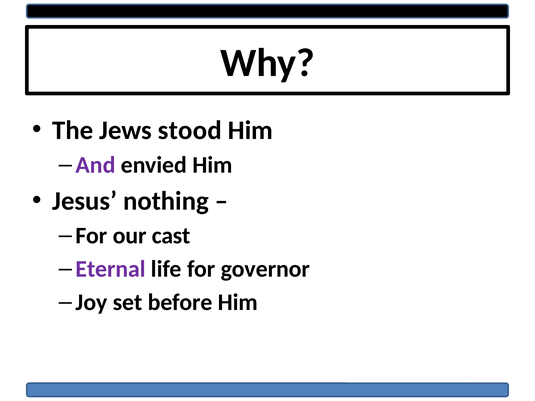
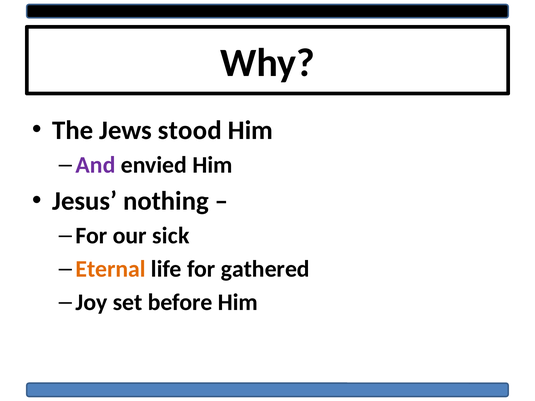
cast: cast -> sick (171, 236)
Eternal colour: purple -> orange (111, 269)
governor: governor -> gathered (265, 269)
